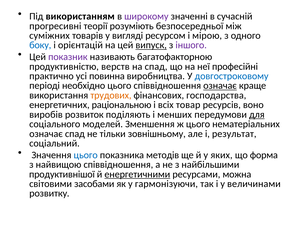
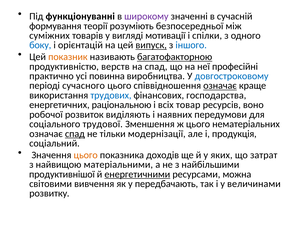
використанням: використанням -> функціонуванні (80, 16)
прогресивні: прогресивні -> формування (55, 26)
ресурсом: ресурсом -> мотивації (165, 36)
мірою: мірою -> спілки (207, 36)
іншого colour: purple -> blue (191, 45)
показник colour: purple -> orange (68, 57)
багатофакторною underline: none -> present (175, 57)
необхідно: необхідно -> сучасного (84, 86)
трудових colour: orange -> blue (111, 95)
виробів: виробів -> робочої (46, 115)
поділяють: поділяють -> виділяють (128, 115)
менших: менших -> наявних (175, 115)
для underline: present -> none (257, 115)
моделей: моделей -> трудової (103, 124)
спад underline: none -> present (75, 134)
зовнішньому: зовнішньому -> модернізації (157, 134)
результат: результат -> продукція (234, 134)
цього colour: blue -> orange (86, 155)
методів: методів -> доходів (163, 155)
форма: форма -> затрат (264, 155)
найвищою співвідношення: співвідношення -> матеріальними (118, 165)
засобами: засобами -> вивчення (94, 184)
гармонізуючи: гармонізуючи -> передбачають (166, 184)
